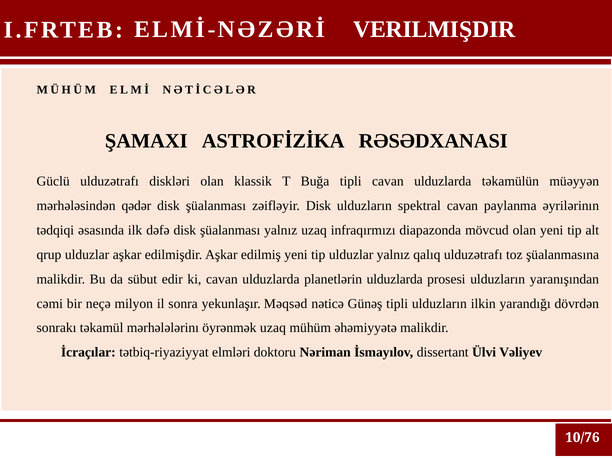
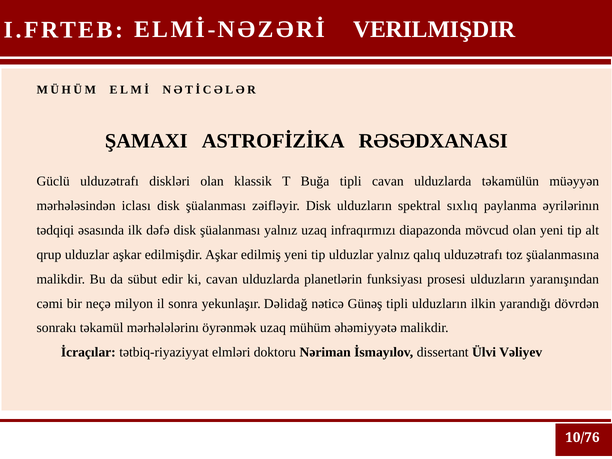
qədər: qədər -> iclası (136, 206)
spektral cavan: cavan -> sıxlıq (462, 206)
planetlərin ulduzlarda: ulduzlarda -> funksiyası (395, 279)
Məqsəd: Məqsəd -> Dəlidağ (286, 304)
